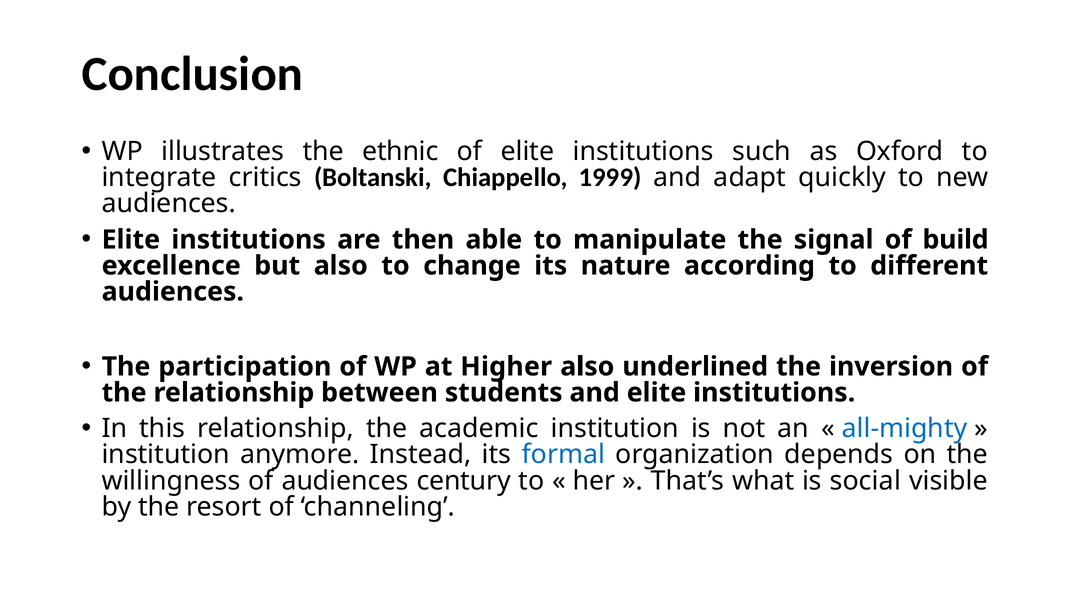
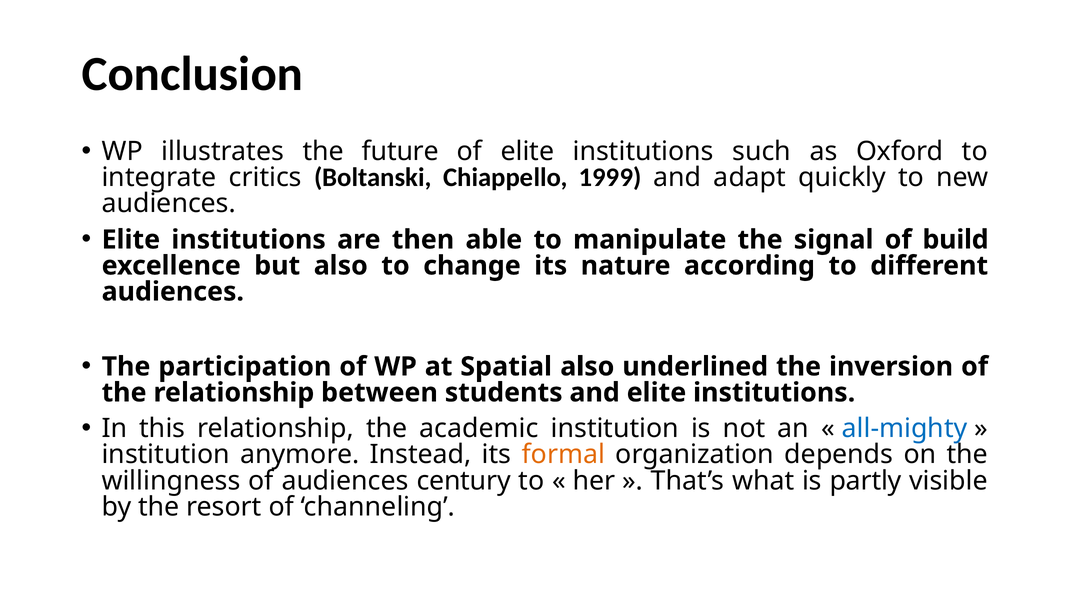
ethnic: ethnic -> future (400, 152)
Higher: Higher -> Spatial (506, 367)
formal colour: blue -> orange (563, 455)
social: social -> partly (866, 481)
